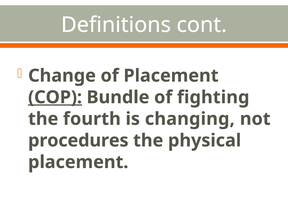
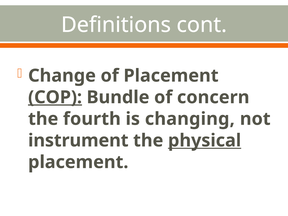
fighting: fighting -> concern (213, 97)
procedures: procedures -> instrument (78, 141)
physical underline: none -> present (205, 141)
